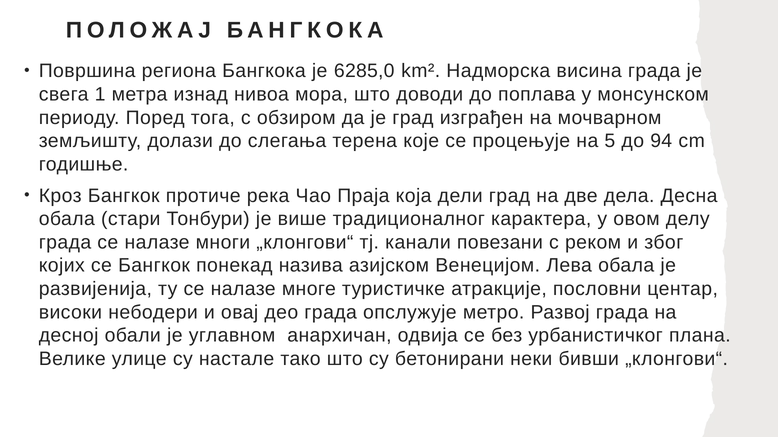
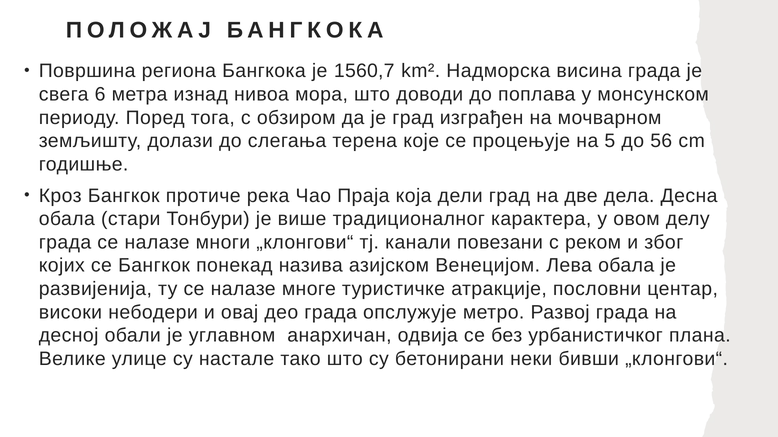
6285,0: 6285,0 -> 1560,7 (364, 71)
1: 1 -> 6 (100, 94)
94: 94 -> 56 (661, 141)
